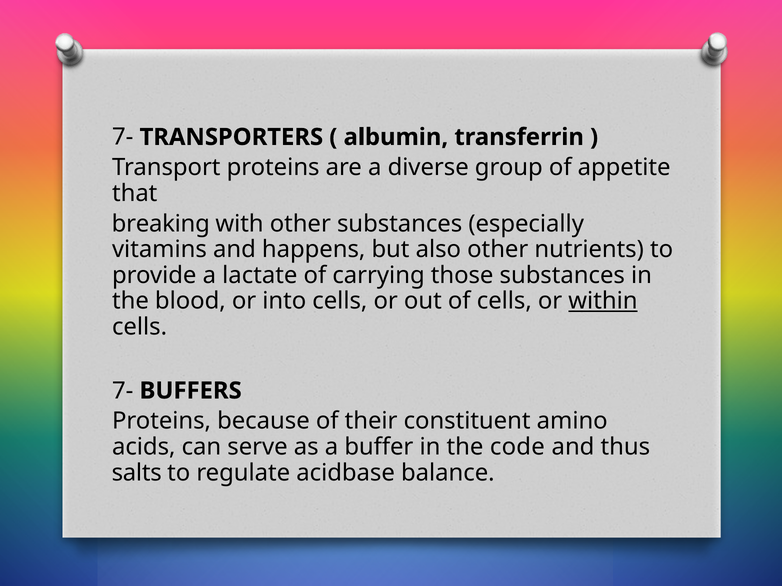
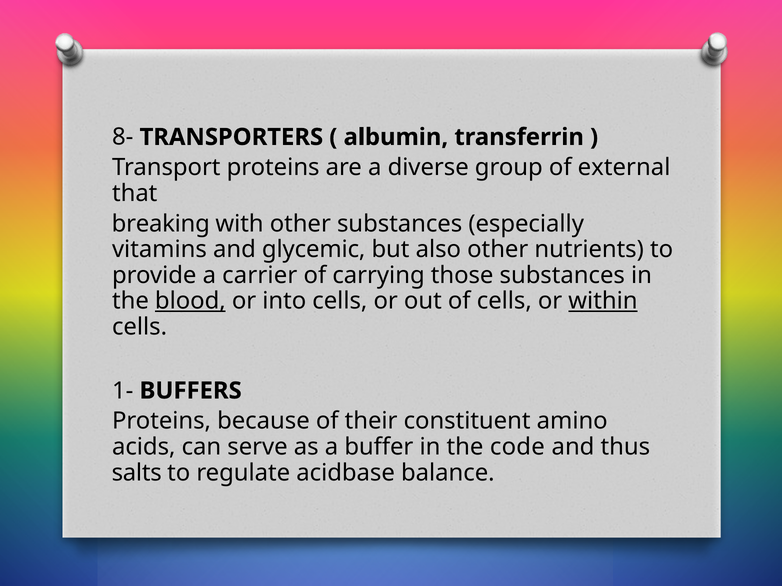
7-: 7- -> 8- (123, 137)
appetite: appetite -> external (624, 168)
happens: happens -> glycemic (314, 250)
lactate: lactate -> carrier (260, 276)
blood underline: none -> present (190, 301)
7-: 7- -> 1- (123, 391)
